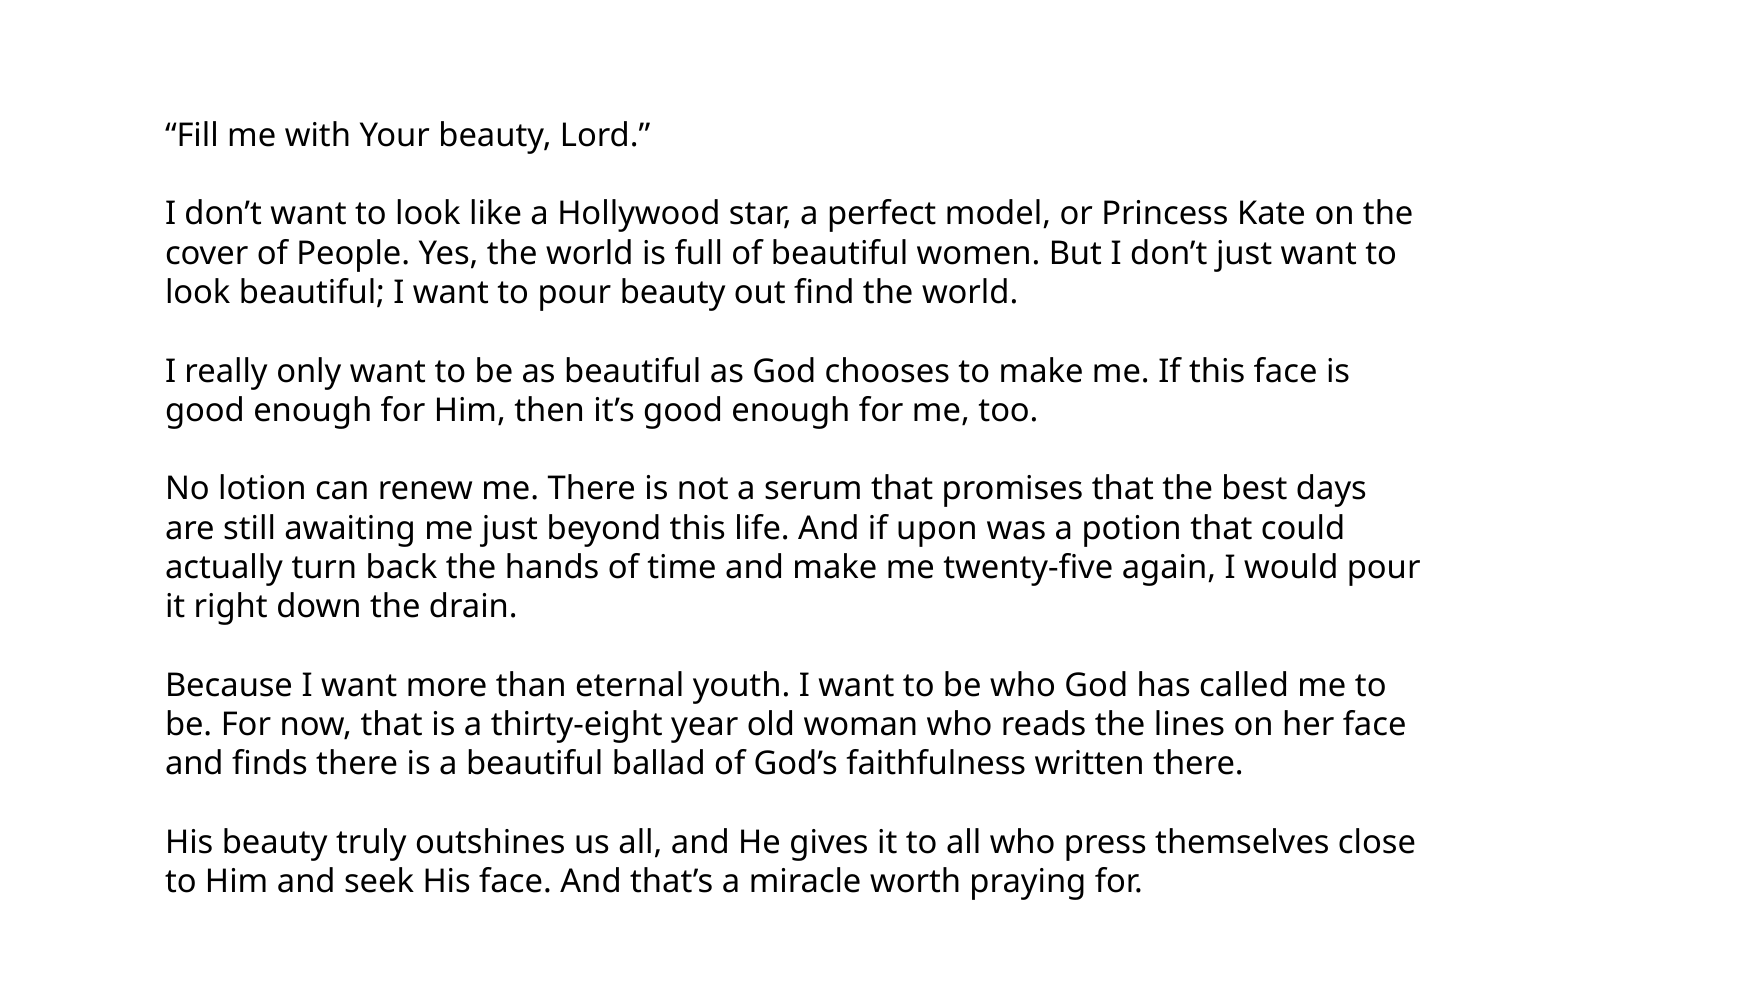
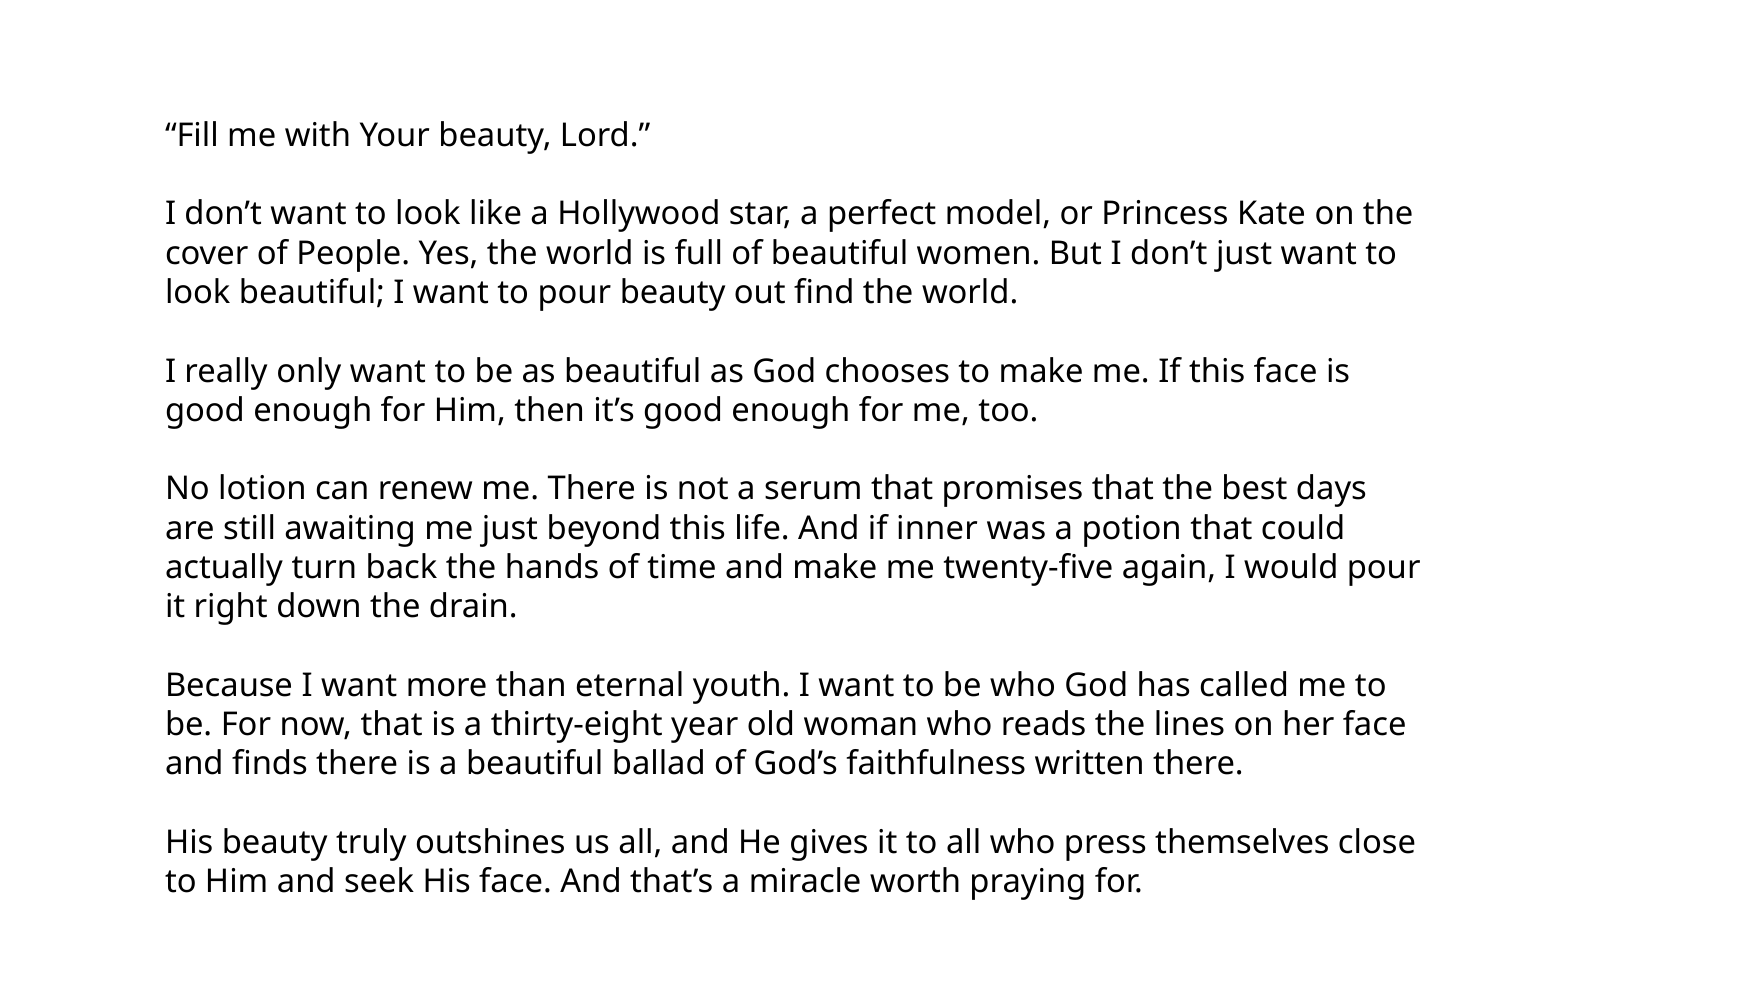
upon: upon -> inner (937, 528)
